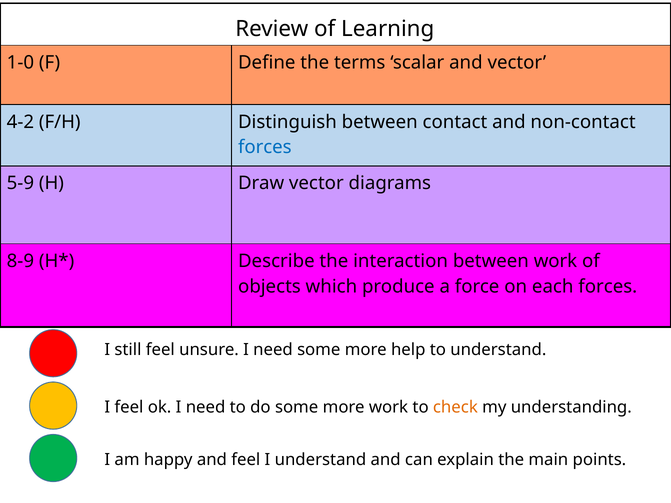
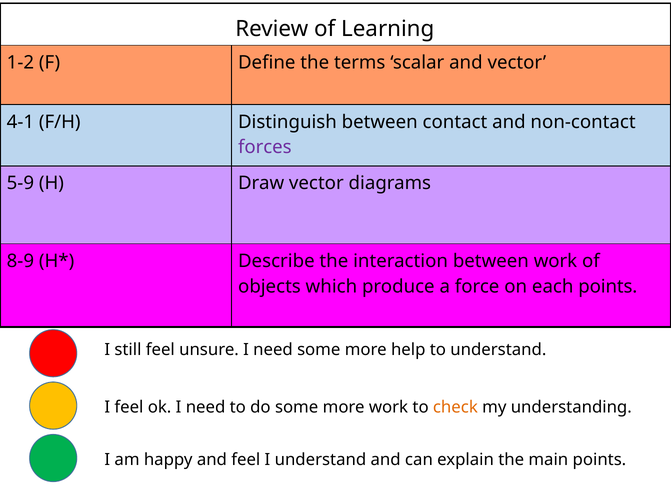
1-0: 1-0 -> 1-2 (20, 63)
4-2: 4-2 -> 4-1 (20, 122)
forces colour: blue -> purple (265, 147)
each forces: forces -> points (608, 287)
